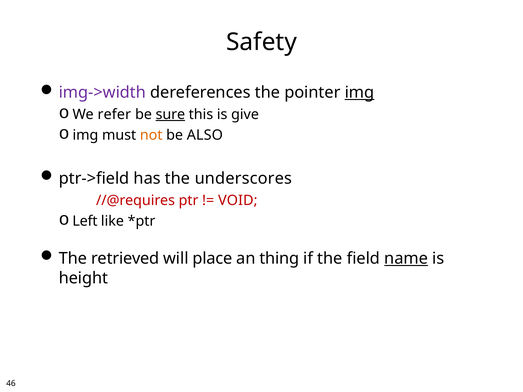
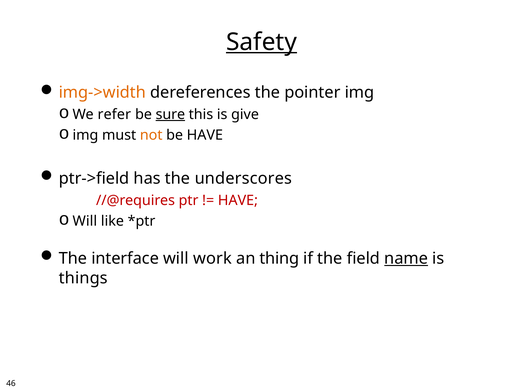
Safety underline: none -> present (261, 42)
img->width colour: purple -> orange (102, 93)
img underline: present -> none (360, 93)
be ALSO: ALSO -> HAVE (205, 135)
VOID: VOID -> HAVE (238, 200)
Left: Left -> Will (85, 221)
retrieved: retrieved -> interface (125, 259)
place: place -> work (212, 259)
height: height -> things (83, 278)
